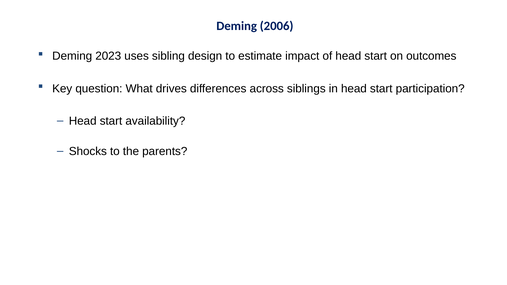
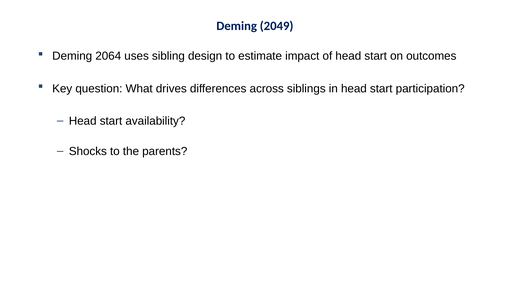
2006: 2006 -> 2049 (277, 26)
2023: 2023 -> 2064 (108, 56)
